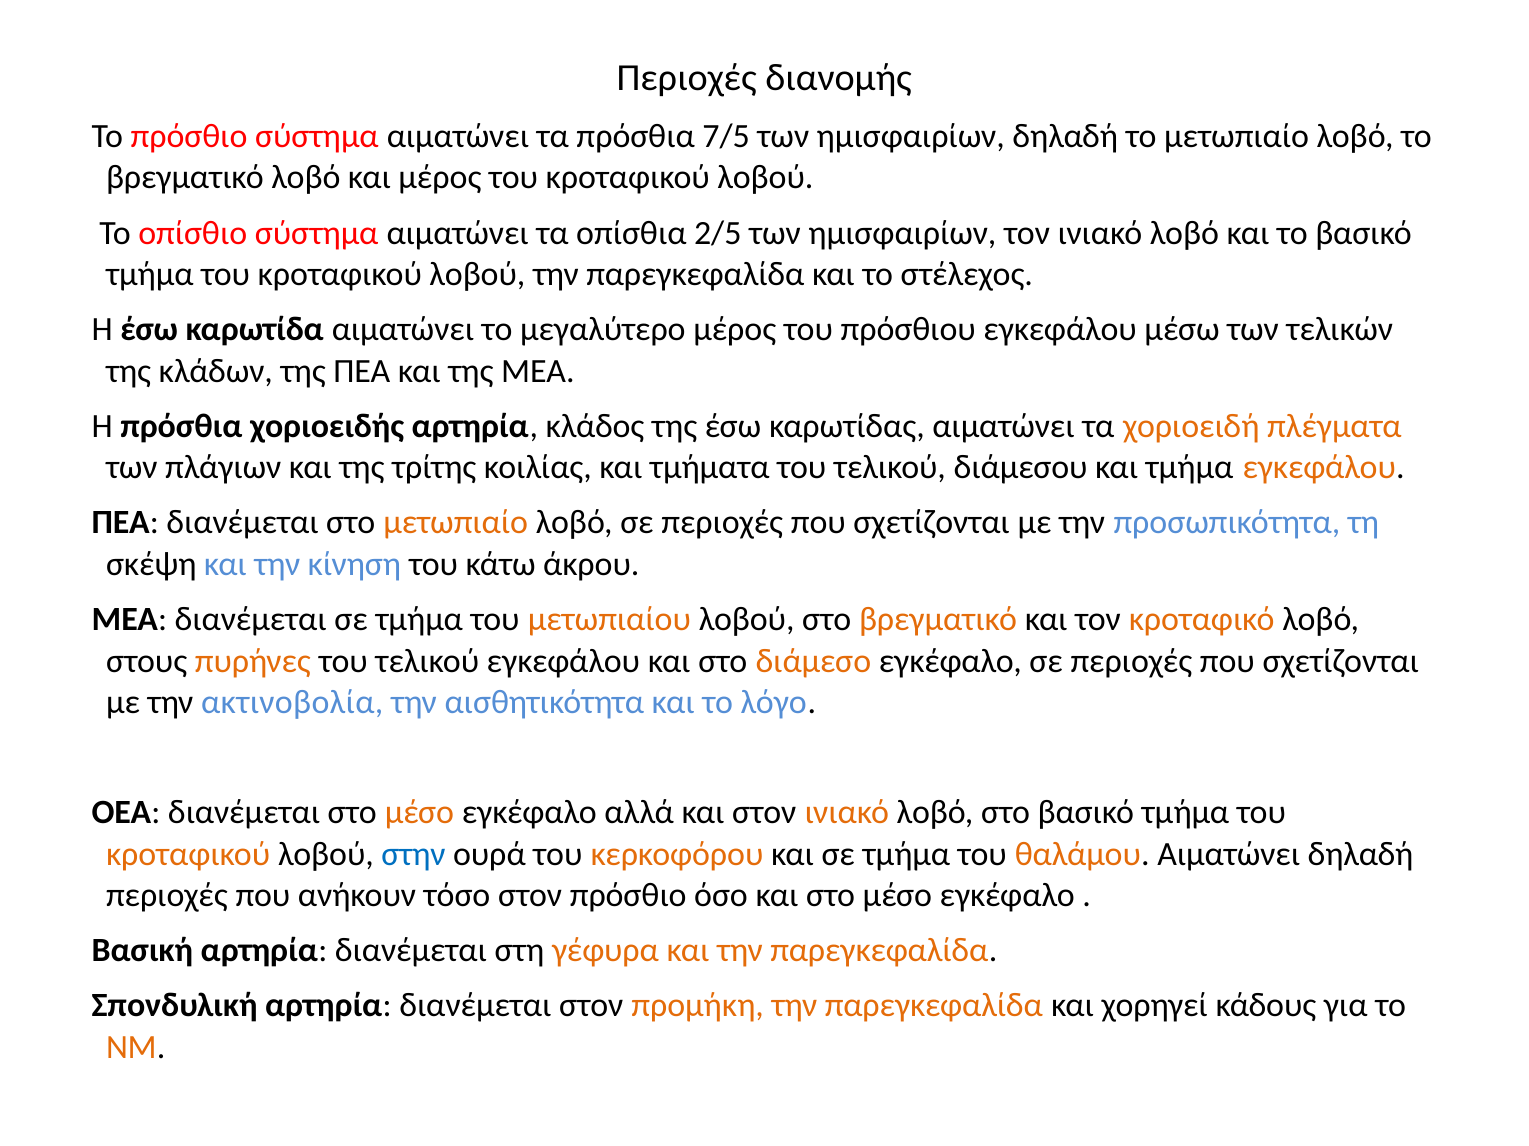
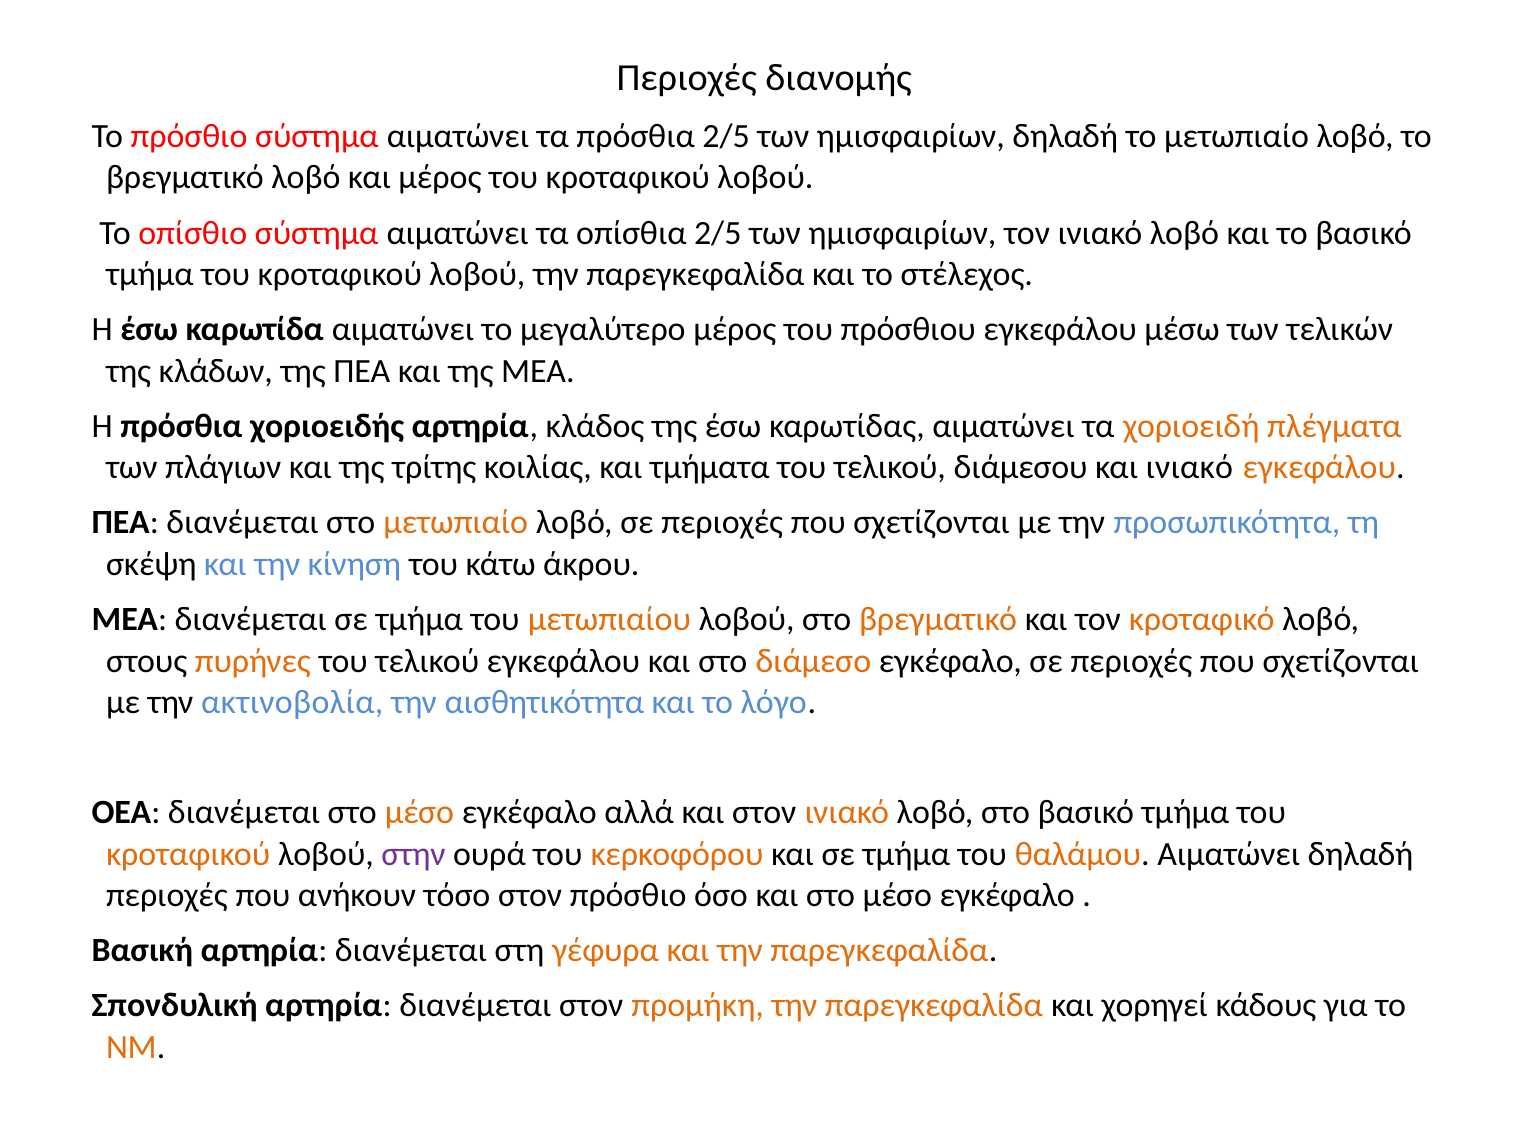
πρόσθια 7/5: 7/5 -> 2/5 (726, 136)
και τμήμα: τμήμα -> ινιακό (1189, 468)
στην colour: blue -> purple (414, 855)
